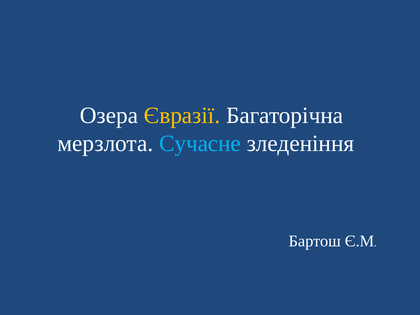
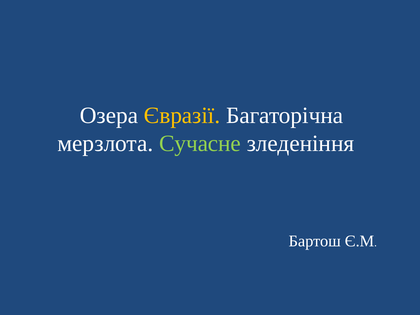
Сучасне colour: light blue -> light green (200, 143)
